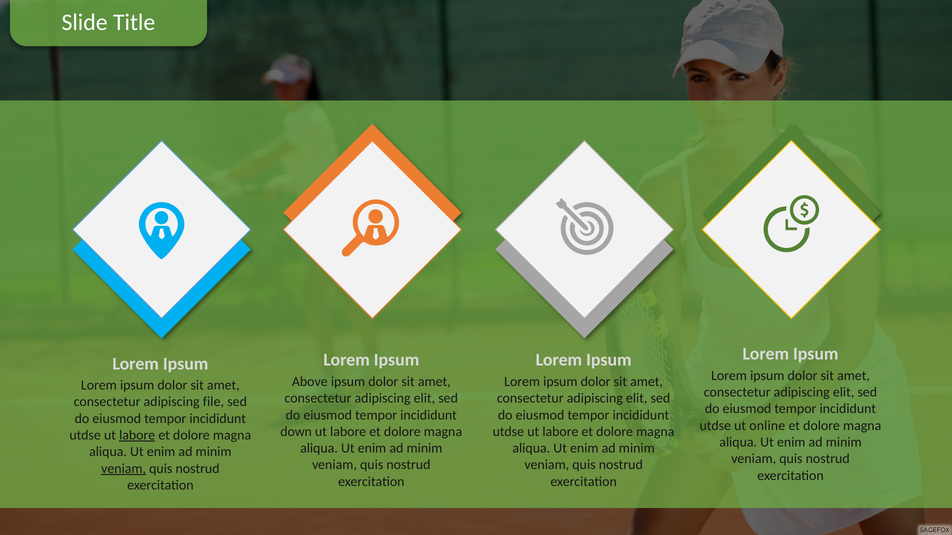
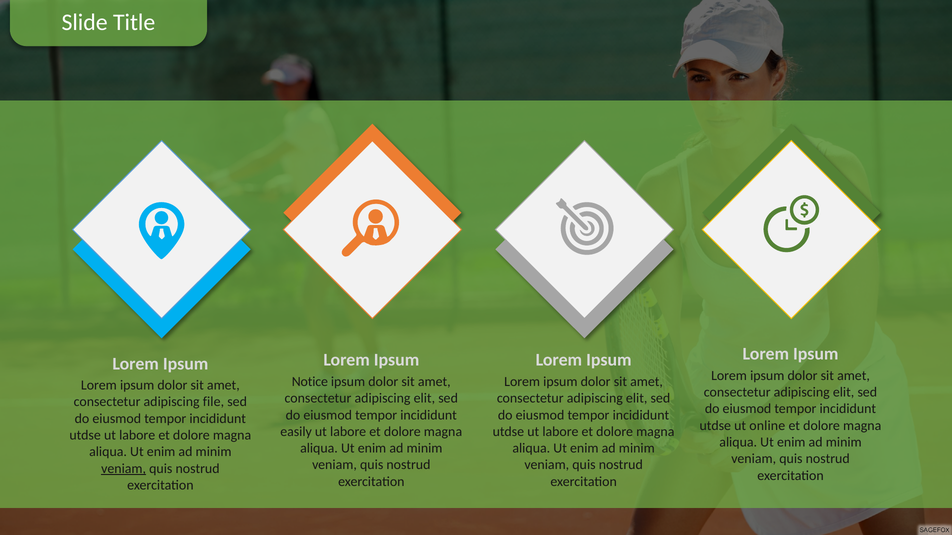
Above: Above -> Notice (310, 382)
down: down -> easily (296, 432)
labore underline: present -> none (137, 436)
